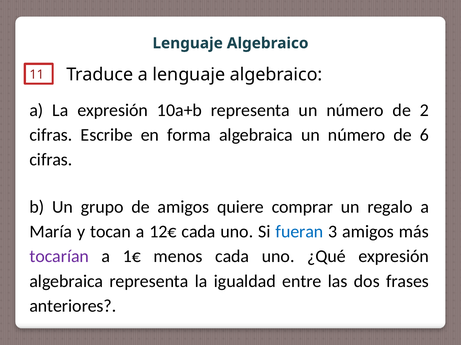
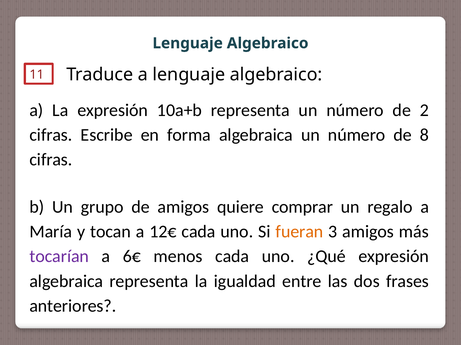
6: 6 -> 8 (424, 135)
fueran colour: blue -> orange (299, 232)
1€: 1€ -> 6€ (132, 257)
